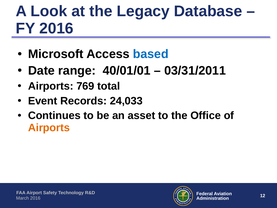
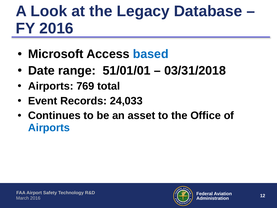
40/01/01: 40/01/01 -> 51/01/01 (127, 70)
03/31/2011: 03/31/2011 -> 03/31/2018 (195, 70)
Airports colour: orange -> blue (49, 128)
